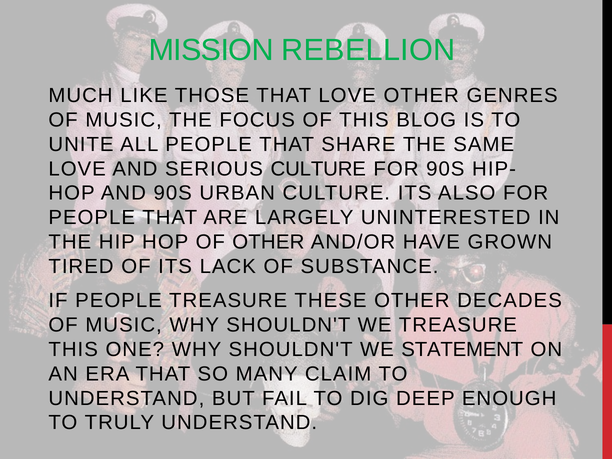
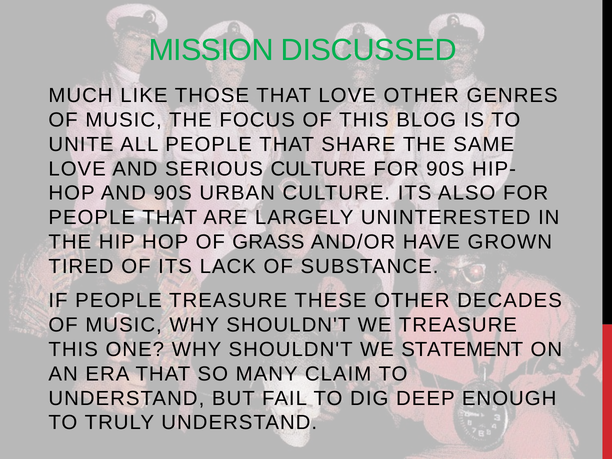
REBELLION: REBELLION -> DISCUSSED (369, 50)
OF OTHER: OTHER -> GRASS (268, 242)
